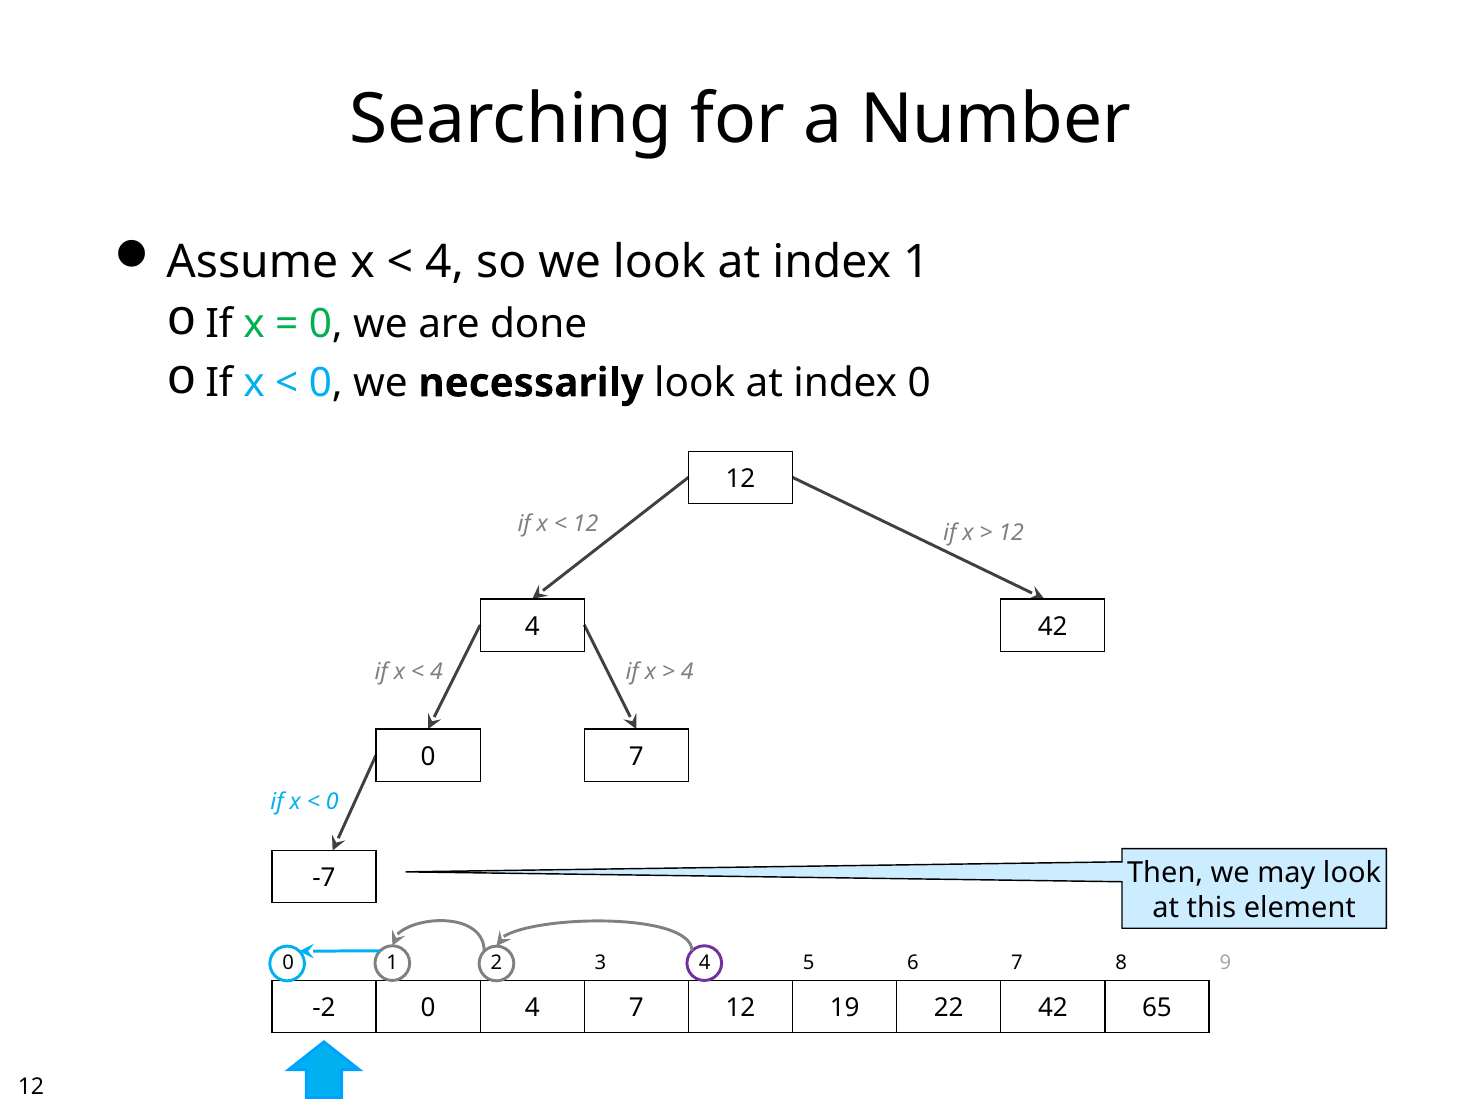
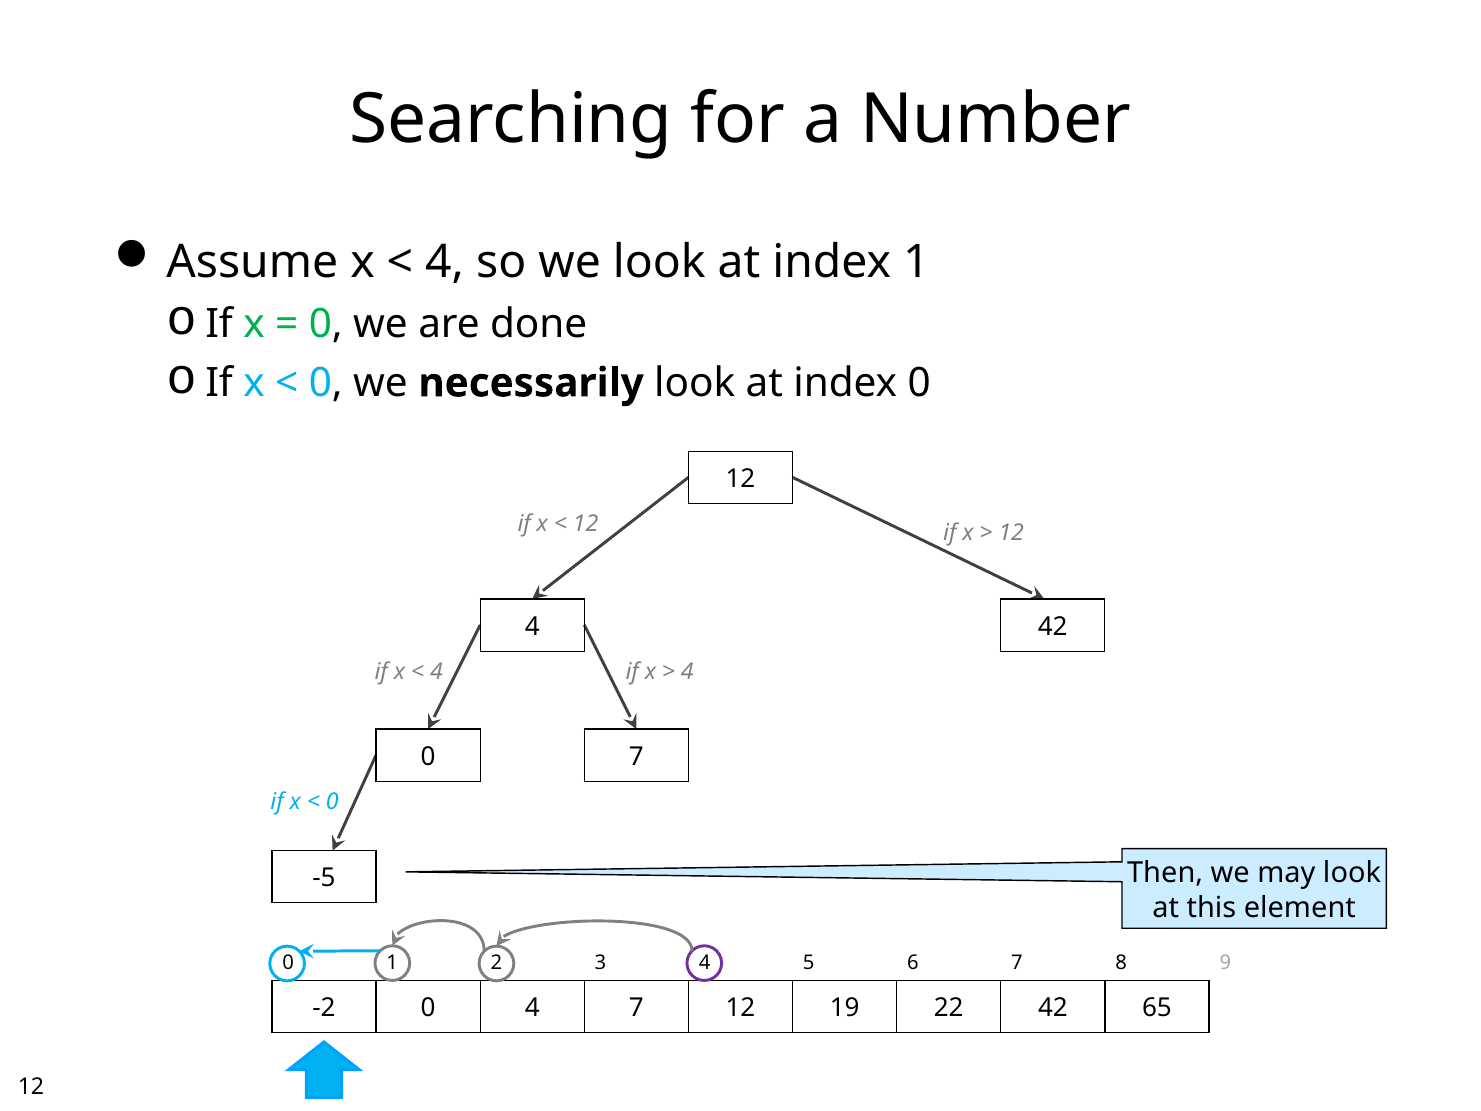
-7: -7 -> -5 (324, 878)
